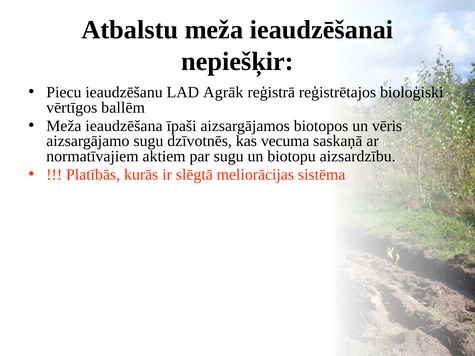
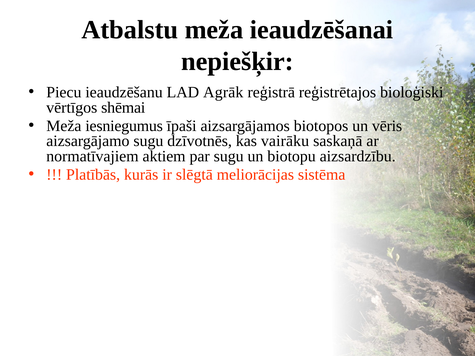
ballēm: ballēm -> shēmai (123, 108)
ieaudzēšana: ieaudzēšana -> iesniegumus (124, 126)
vecuma: vecuma -> vairāku (285, 141)
